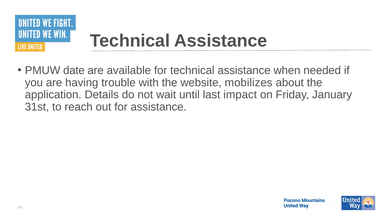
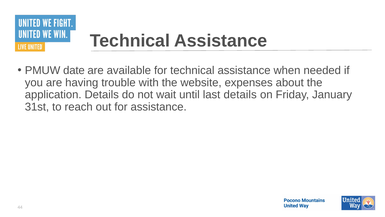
mobilizes: mobilizes -> expenses (249, 82)
last impact: impact -> details (240, 95)
